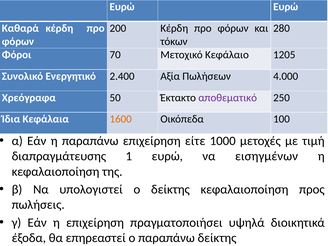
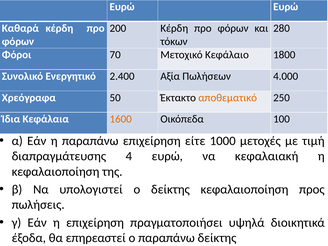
1205: 1205 -> 1800 (284, 55)
αποθεματικό colour: purple -> orange (228, 98)
1: 1 -> 4 (129, 156)
εισηγμένων: εισηγμένων -> κεφαλαιακή (267, 156)
